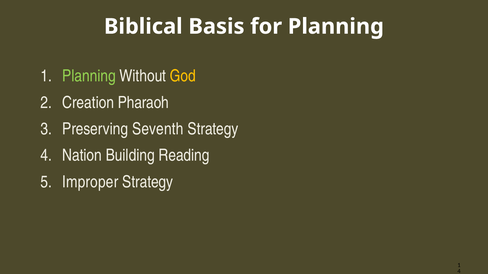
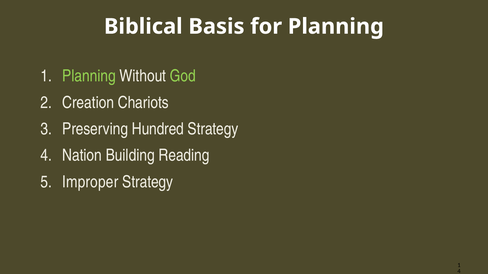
God colour: yellow -> light green (183, 76)
Pharaoh: Pharaoh -> Chariots (143, 103)
Seventh: Seventh -> Hundred (158, 129)
